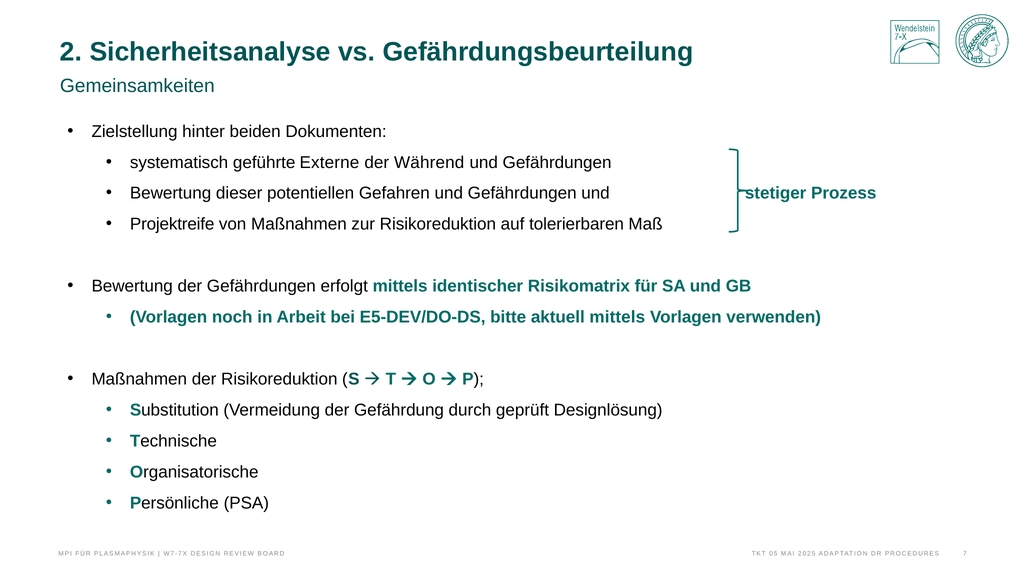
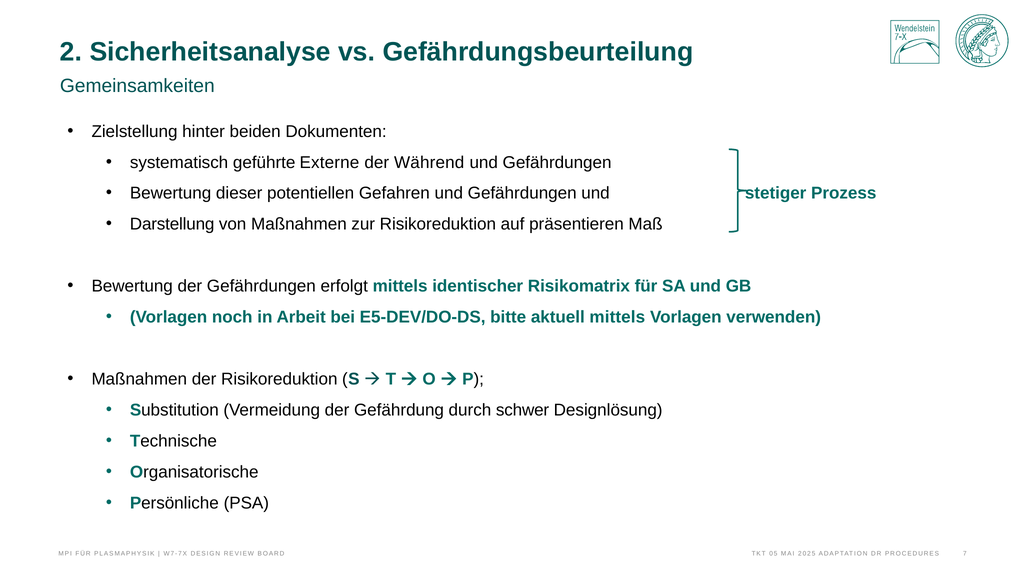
Projektreife: Projektreife -> Darstellung (172, 225)
tolerierbaren: tolerierbaren -> präsentieren (576, 225)
geprüft: geprüft -> schwer (523, 410)
